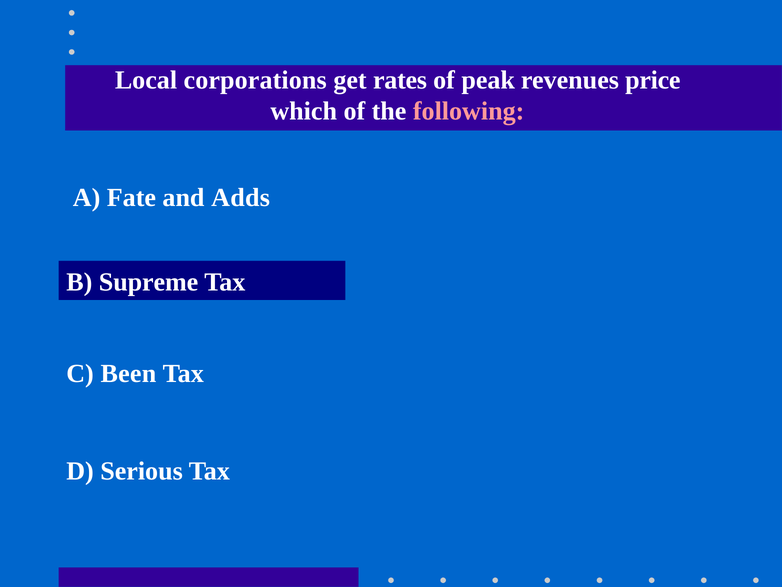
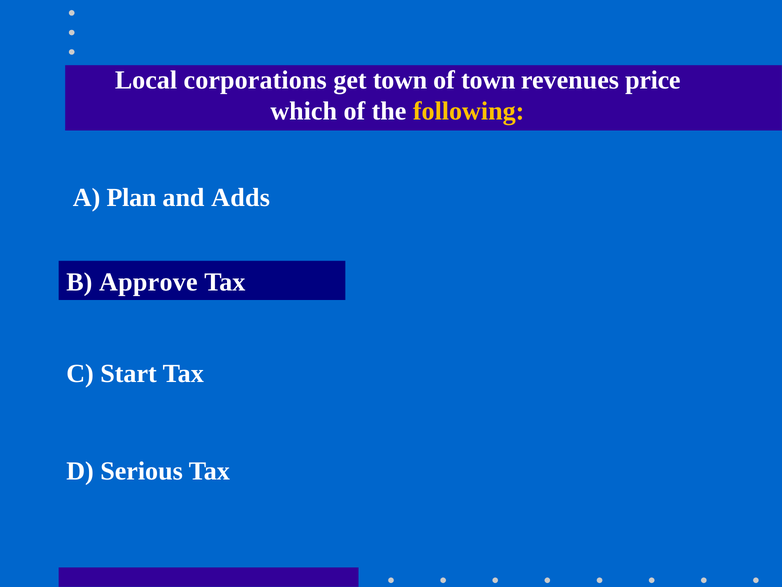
get rates: rates -> town (400, 80)
of peak: peak -> town (488, 80)
following colour: pink -> yellow (469, 111)
Fate: Fate -> Plan (132, 197)
Supreme: Supreme -> Approve (148, 282)
Been: Been -> Start (129, 373)
